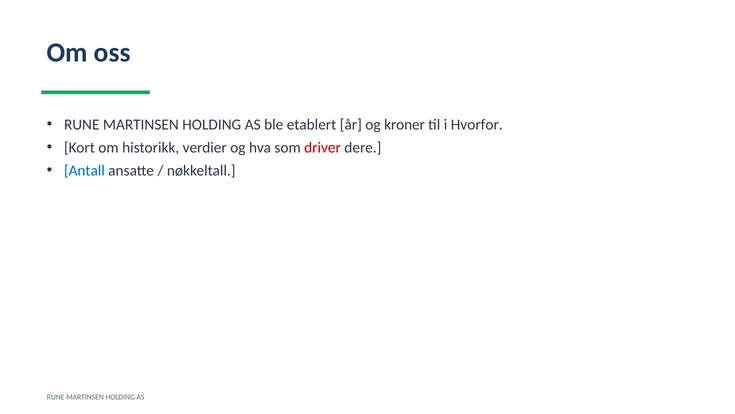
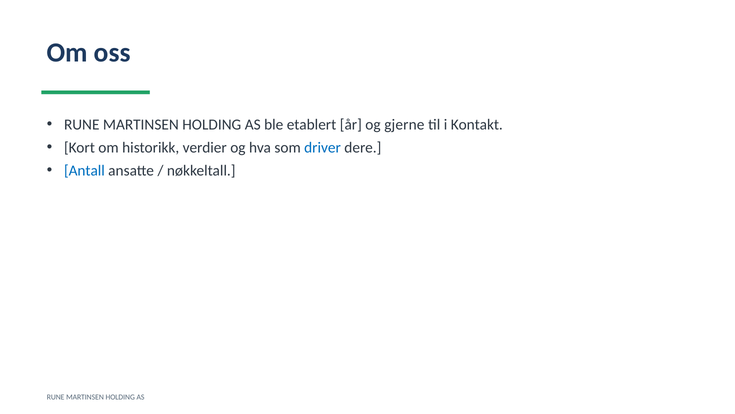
kroner: kroner -> gjerne (404, 124)
Hvorfor: Hvorfor -> Kontakt (477, 124)
driver colour: red -> blue (323, 147)
